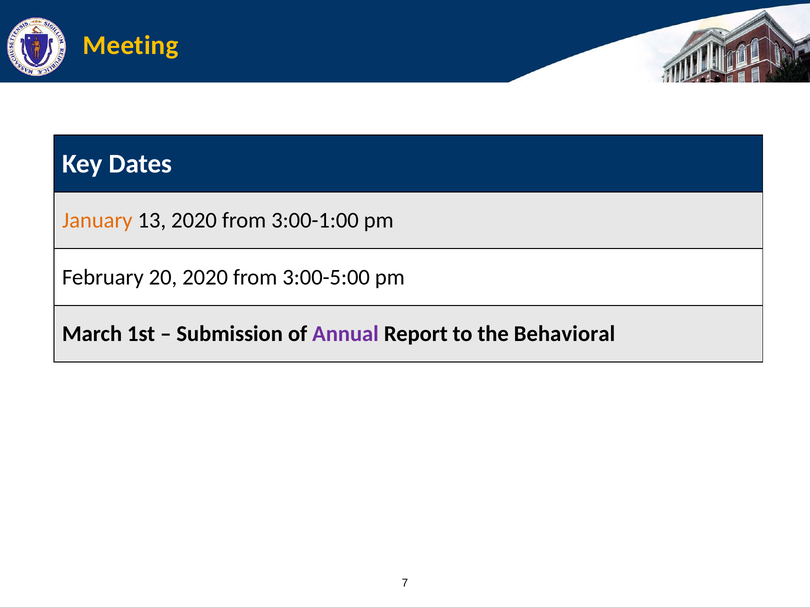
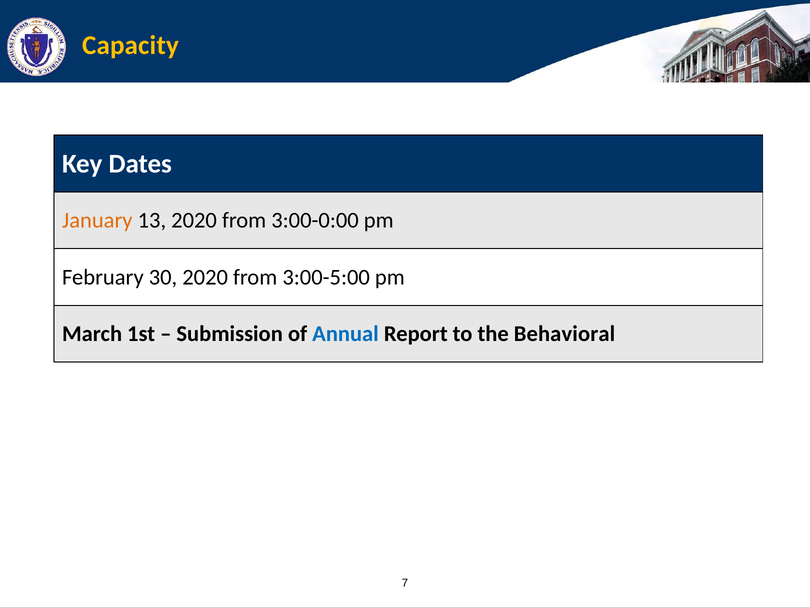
Meeting: Meeting -> Capacity (131, 45)
3:00-1:00: 3:00-1:00 -> 3:00-0:00 (315, 220)
20: 20 -> 30 (163, 277)
Annual colour: purple -> blue (345, 334)
